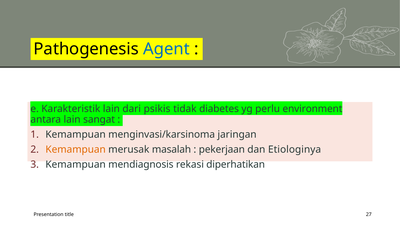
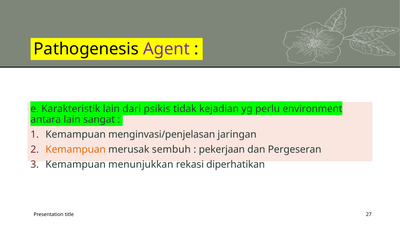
Agent colour: blue -> purple (166, 49)
diabetes: diabetes -> kejadian (219, 109)
menginvasi/karsinoma: menginvasi/karsinoma -> menginvasi/penjelasan (162, 135)
masalah: masalah -> sembuh (171, 150)
Etiologinya: Etiologinya -> Pergeseran (295, 150)
mendiagnosis: mendiagnosis -> menunjukkan (141, 165)
